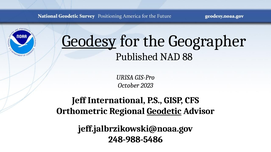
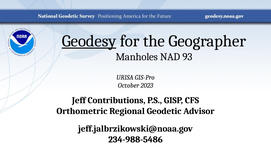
Published: Published -> Manholes (137, 57)
88: 88 -> 93 (187, 57)
International: International -> Contributions (117, 101)
Geodetic underline: present -> none (164, 111)
248-988-5486: 248-988-5486 -> 234-988-5486 (135, 140)
